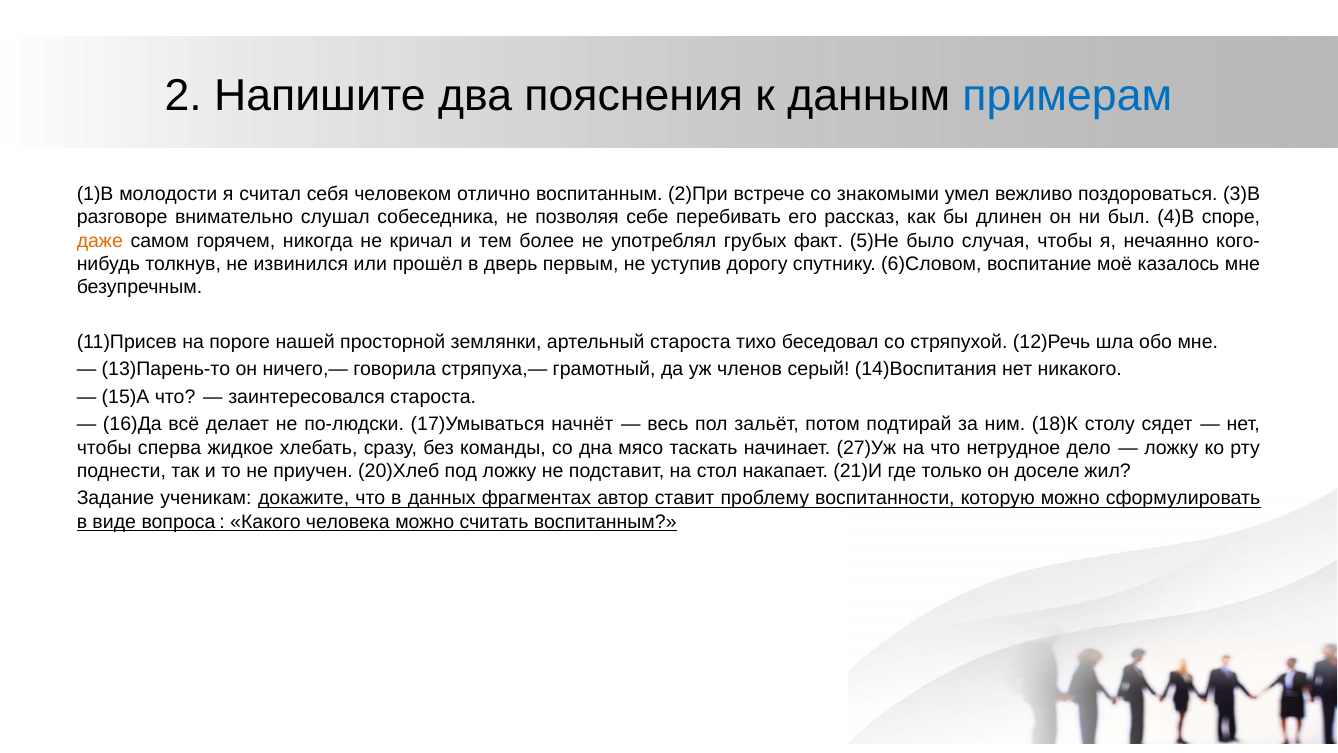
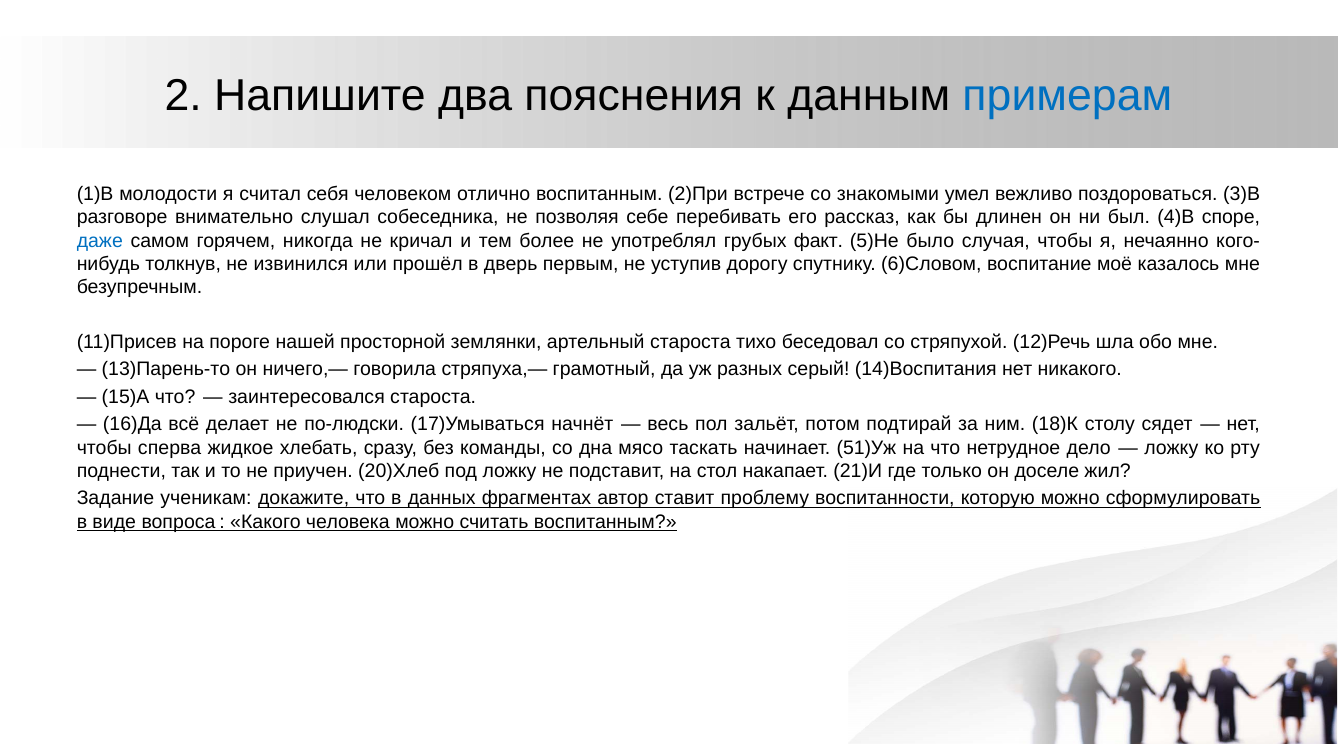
даже colour: orange -> blue (100, 240)
членов: членов -> разных (750, 369)
27)Уж: 27)Уж -> 51)Уж (867, 447)
